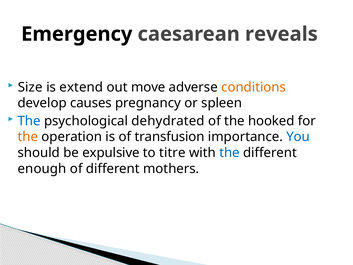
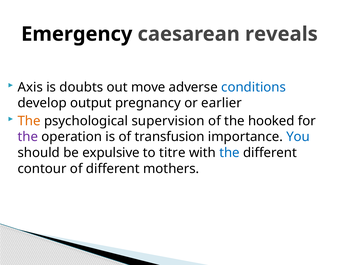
Size: Size -> Axis (30, 87)
extend: extend -> doubts (81, 87)
conditions colour: orange -> blue (254, 87)
causes: causes -> output (91, 103)
spleen: spleen -> earlier (222, 103)
The colour: blue -> orange (29, 121)
dehydrated: dehydrated -> supervision (168, 121)
the colour: orange -> purple (28, 137)
enough: enough -> contour (42, 169)
